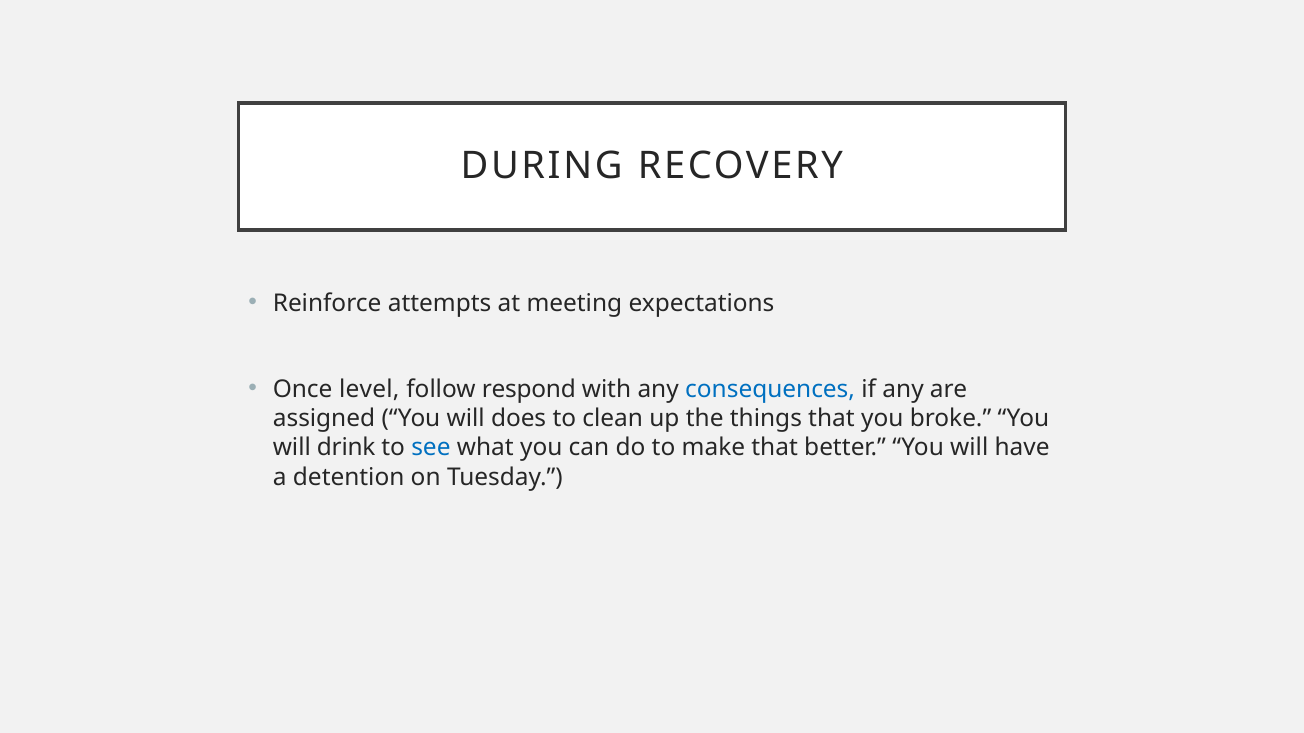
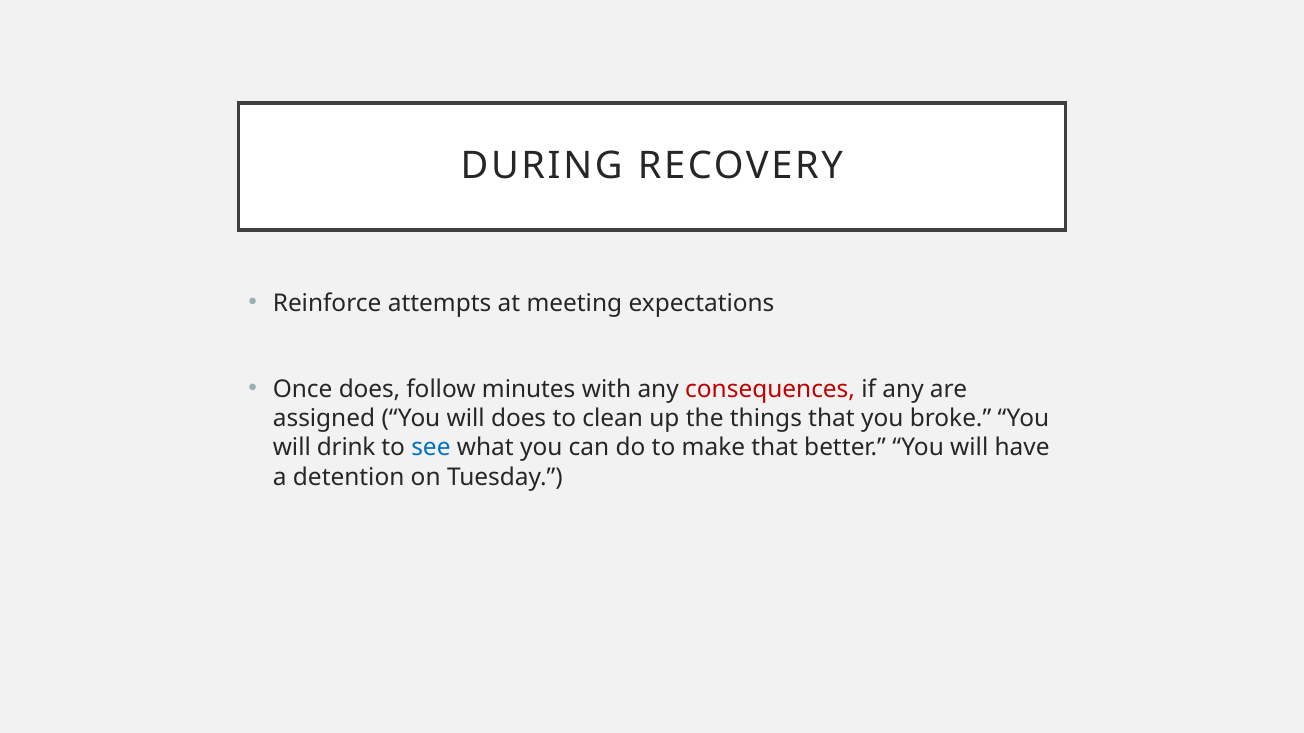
Once level: level -> does (369, 389)
respond: respond -> minutes (529, 389)
consequences colour: blue -> red (770, 389)
